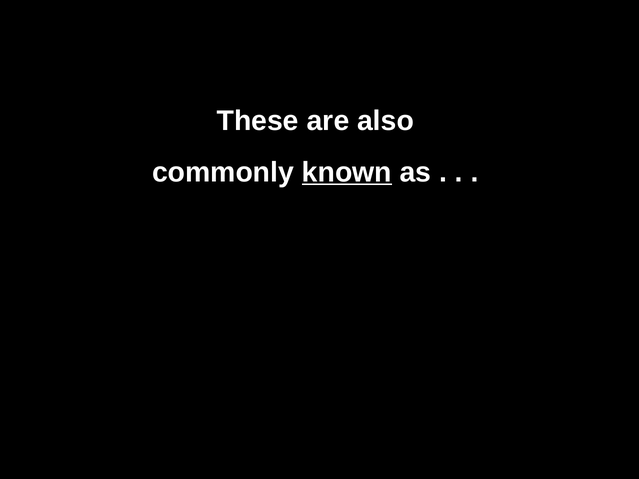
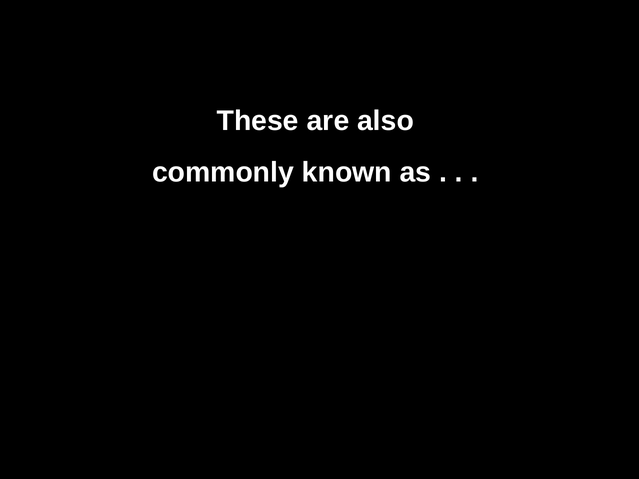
known underline: present -> none (347, 172)
